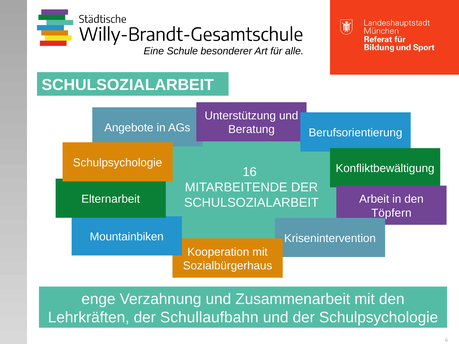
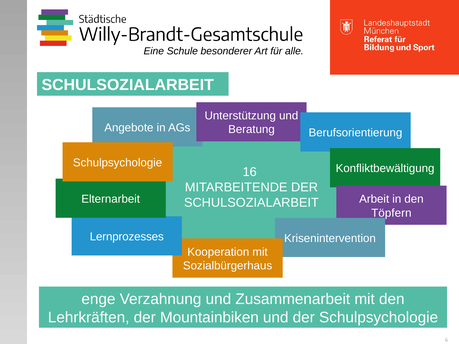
Mountainbiken: Mountainbiken -> Lernprozesses (127, 237)
Schullaufbahn: Schullaufbahn -> Mountainbiken (209, 318)
